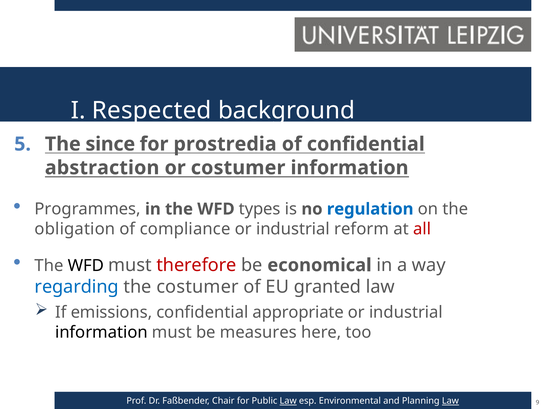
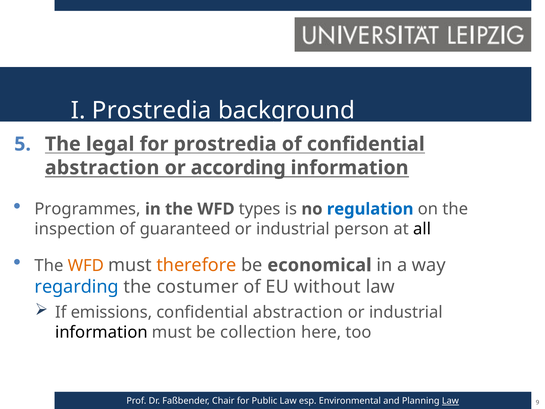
I Respected: Respected -> Prostredia (152, 110)
since: since -> legal (110, 144)
or costumer: costumer -> according (238, 168)
obligation: obligation -> inspection (75, 229)
compliance: compliance -> guaranteed (185, 229)
reform: reform -> person (362, 229)
all colour: red -> black (422, 229)
WFD colour: black -> orange (86, 266)
therefore colour: red -> orange (196, 265)
granted: granted -> without (327, 287)
appropriate: appropriate -> abstraction (298, 312)
measures: measures -> collection (258, 332)
Law underline: present -> none (288, 401)
